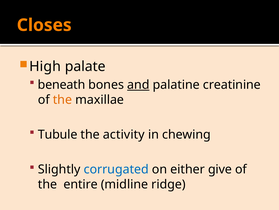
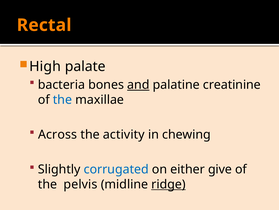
Closes: Closes -> Rectal (44, 25)
beneath: beneath -> bacteria (61, 84)
the colour: orange -> blue (62, 99)
Tubule: Tubule -> Across (58, 134)
entire: entire -> pelvis (80, 184)
ridge underline: none -> present (168, 184)
